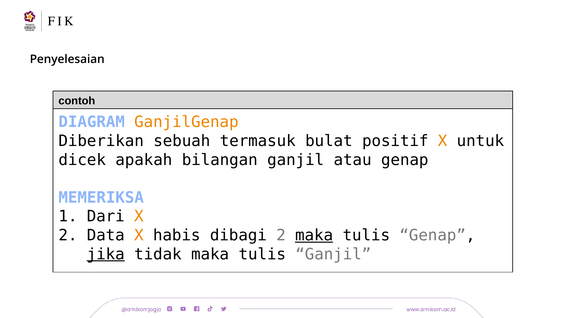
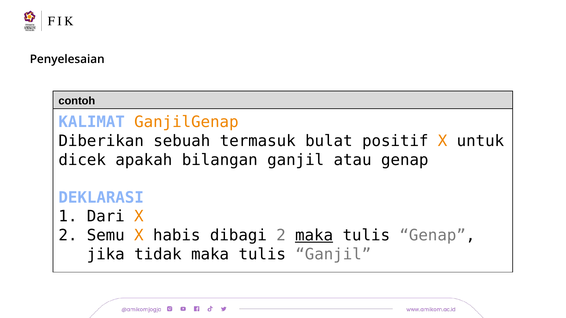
DIAGRAM: DIAGRAM -> KALIMAT (92, 122)
MEMERIKSA: MEMERIKSA -> DEKLARASI (101, 198)
Data: Data -> Semu (106, 236)
jika underline: present -> none (106, 255)
